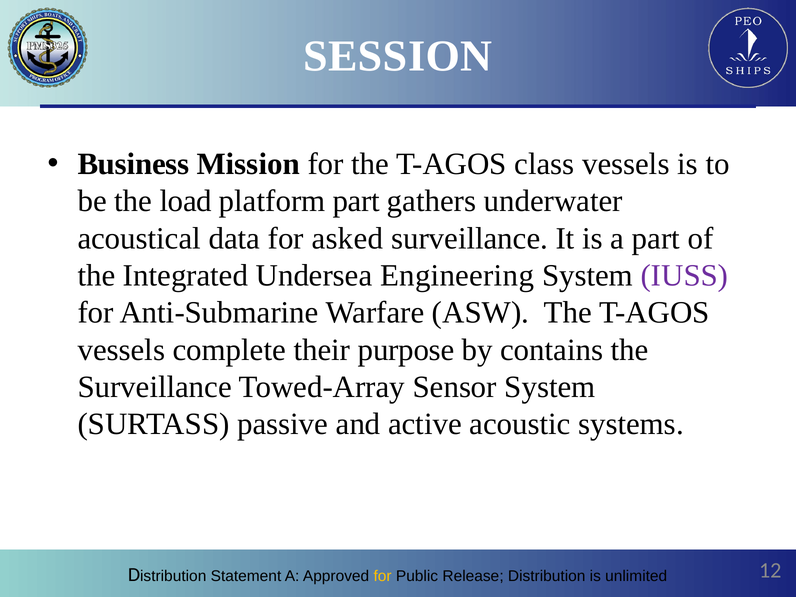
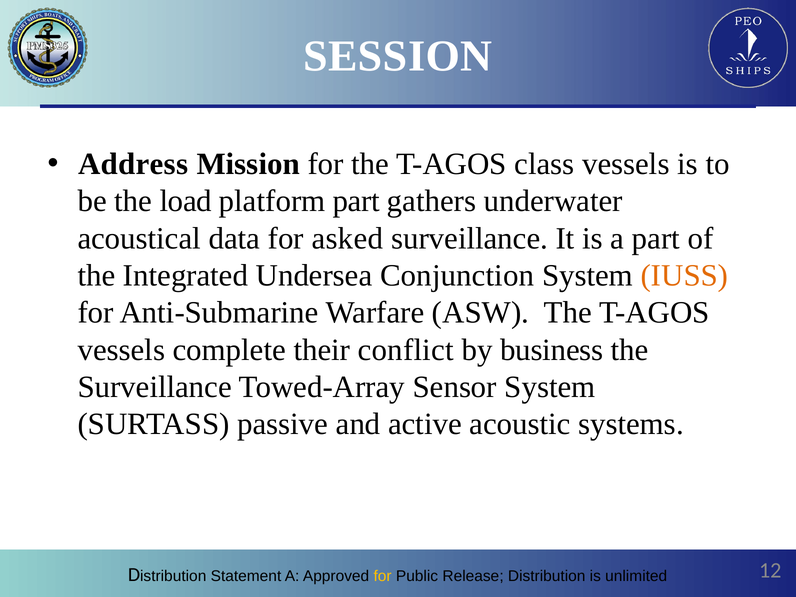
Business: Business -> Address (133, 164)
Engineering: Engineering -> Conjunction (457, 276)
IUSS colour: purple -> orange (684, 276)
purpose: purpose -> conflict (406, 350)
contains: contains -> business (552, 350)
